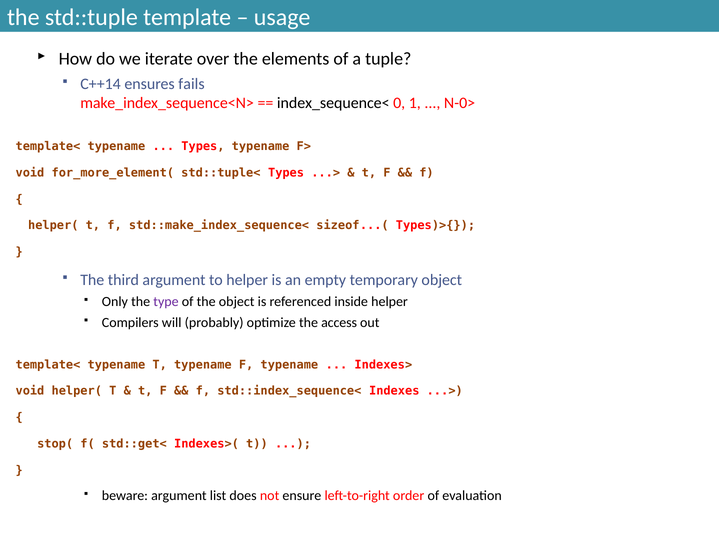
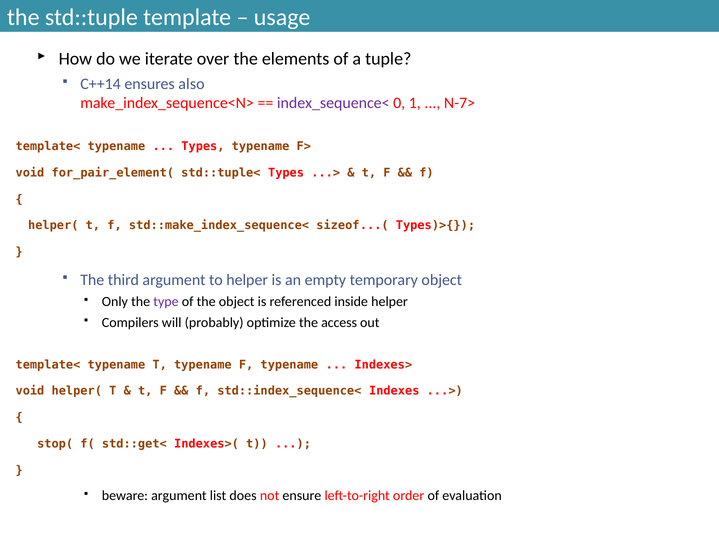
fails: fails -> also (192, 84)
index_sequence< colour: black -> purple (333, 103)
N-0>: N-0> -> N-7> (460, 103)
for_more_element(: for_more_element( -> for_pair_element( (113, 173)
